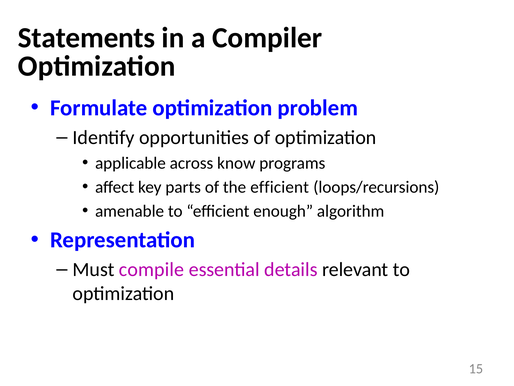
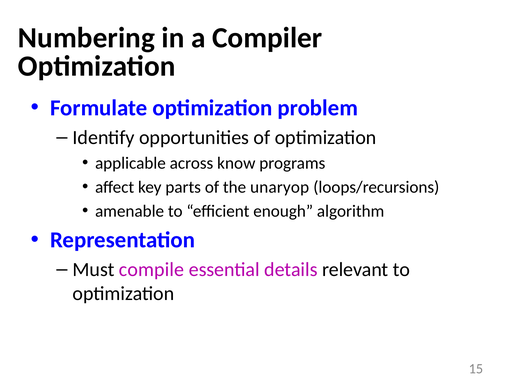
Statements: Statements -> Numbering (86, 38)
the efficient: efficient -> unaryop (280, 187)
